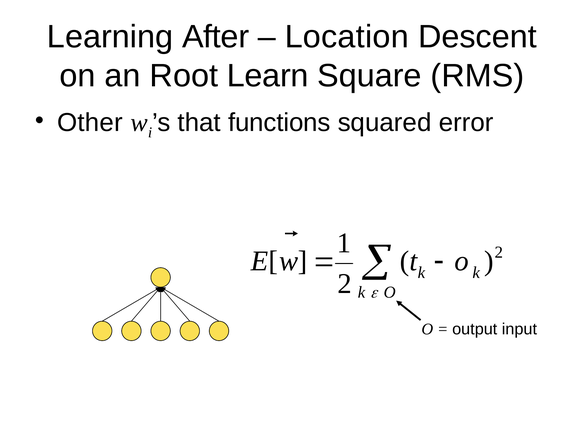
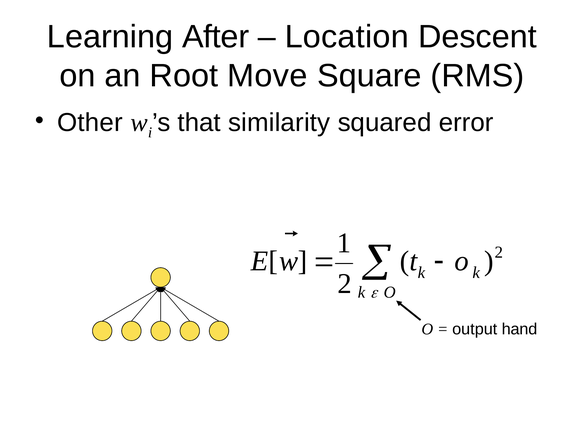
Learn: Learn -> Move (267, 76)
functions: functions -> similarity (279, 123)
input: input -> hand (519, 329)
